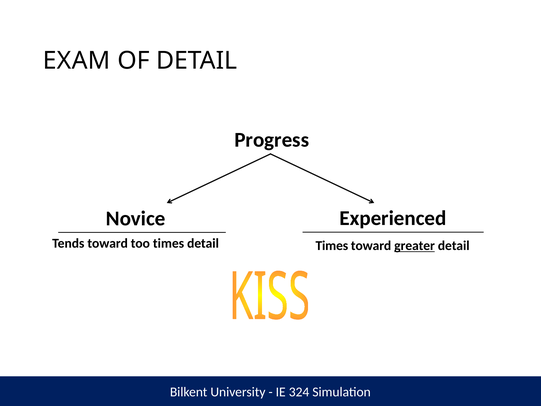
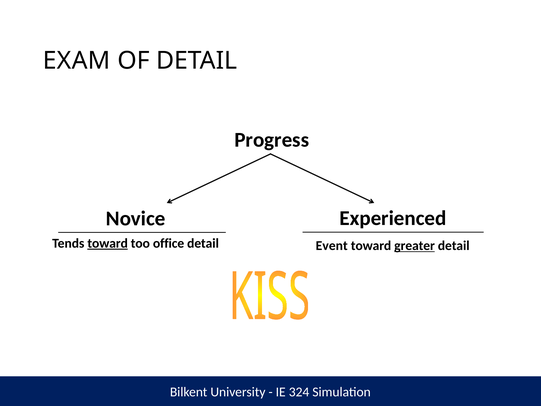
toward underline: none -> present (108, 243)
too times: times -> office (169, 243)
detail Times: Times -> Event (332, 246)
